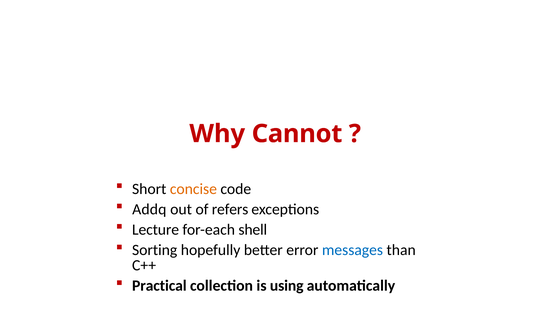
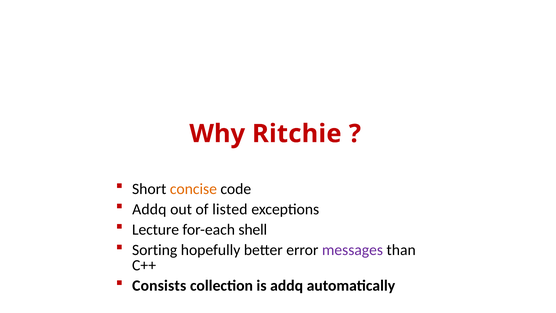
Cannot: Cannot -> Ritchie (297, 134)
refers: refers -> listed (230, 209)
messages colour: blue -> purple (352, 250)
Practical: Practical -> Consists (159, 286)
is using: using -> addq (287, 286)
